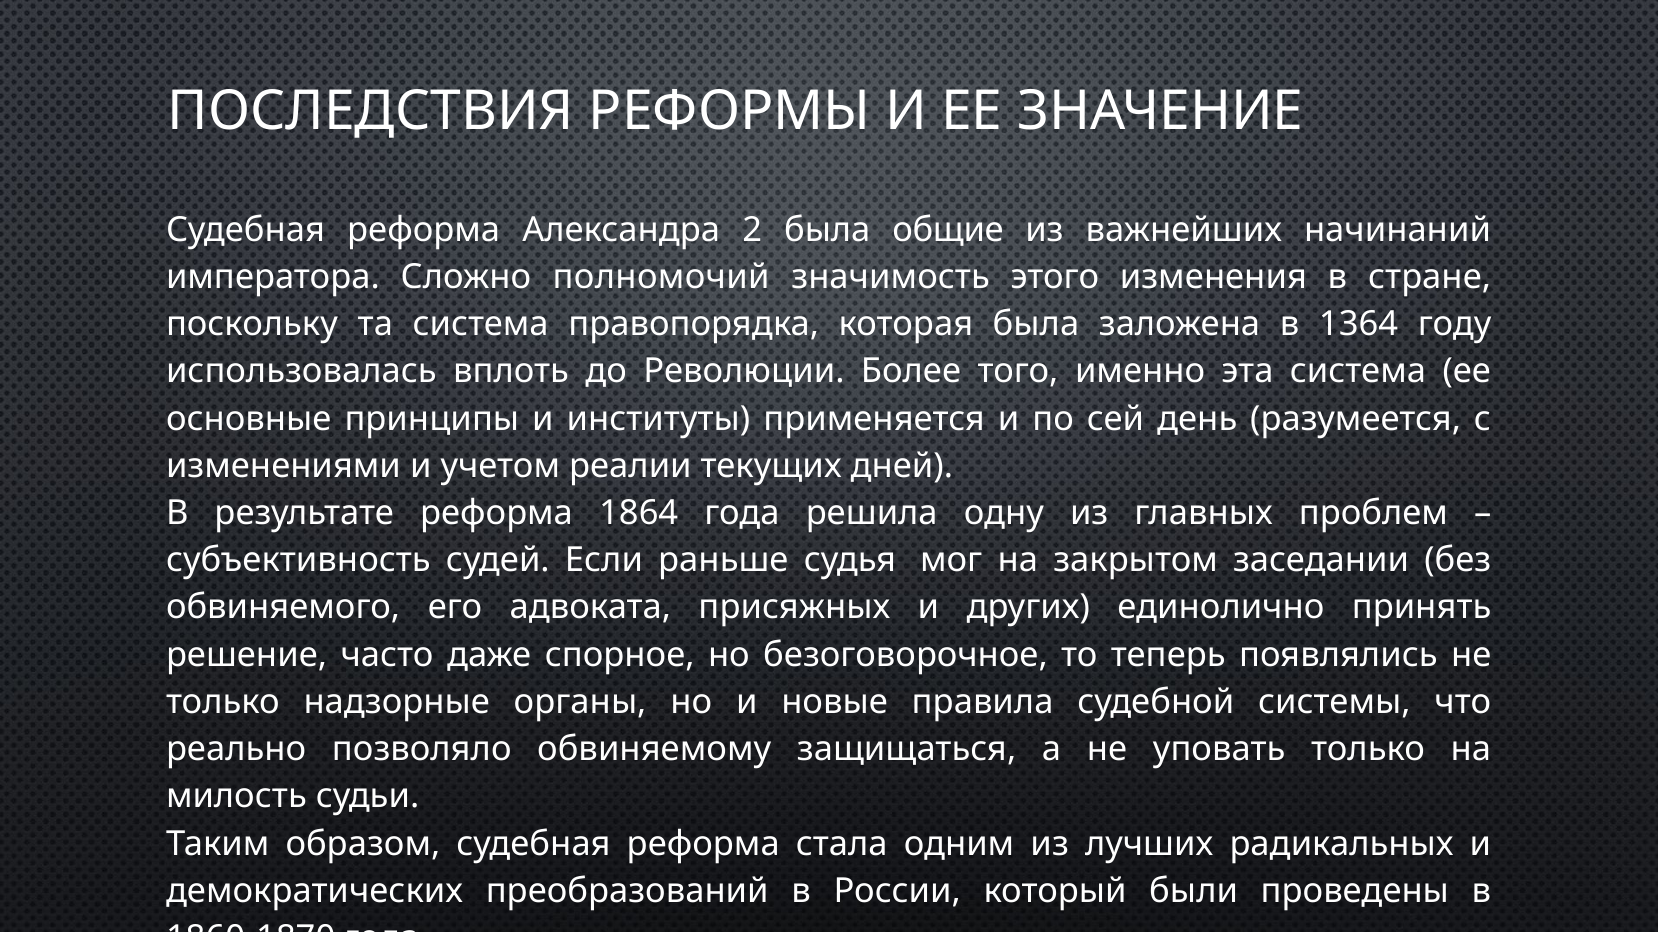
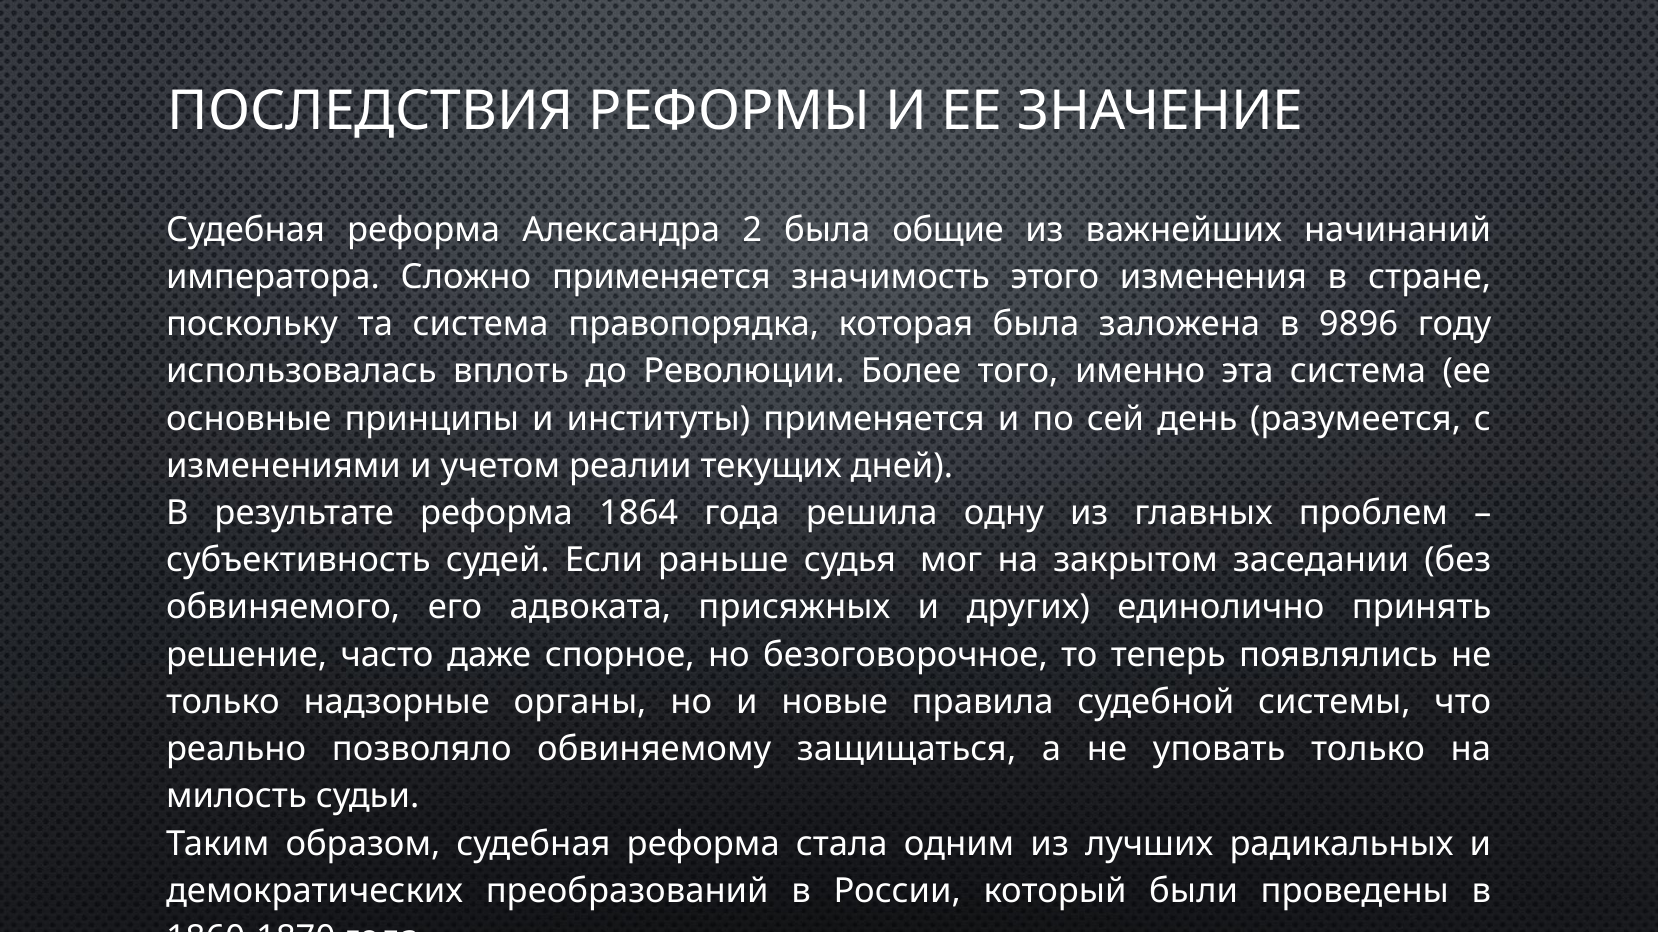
Сложно полномочий: полномочий -> применяется (661, 277)
1364: 1364 -> 9896 (1359, 325)
